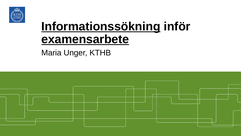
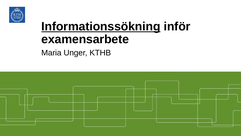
examensarbete underline: present -> none (85, 39)
